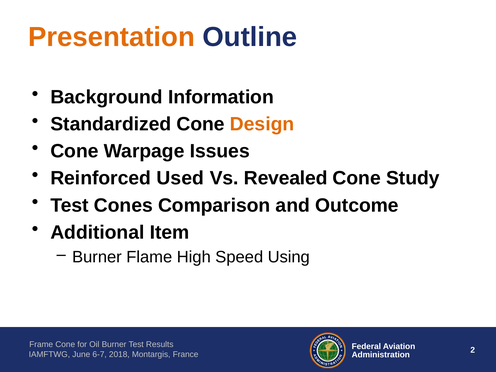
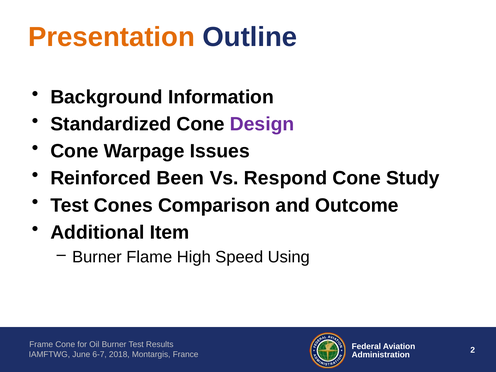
Design colour: orange -> purple (262, 124)
Used: Used -> Been (180, 178)
Revealed: Revealed -> Respond (286, 178)
